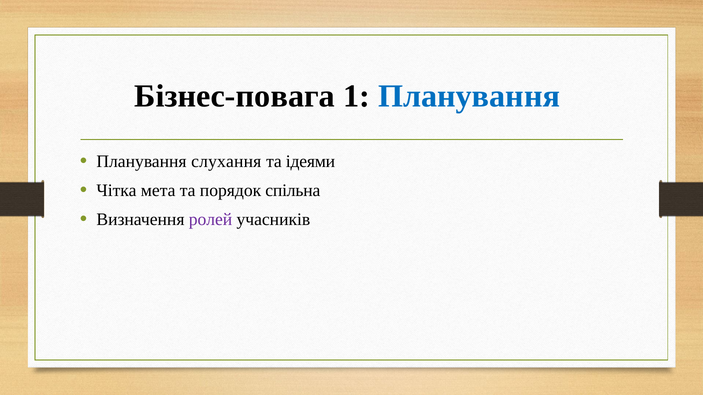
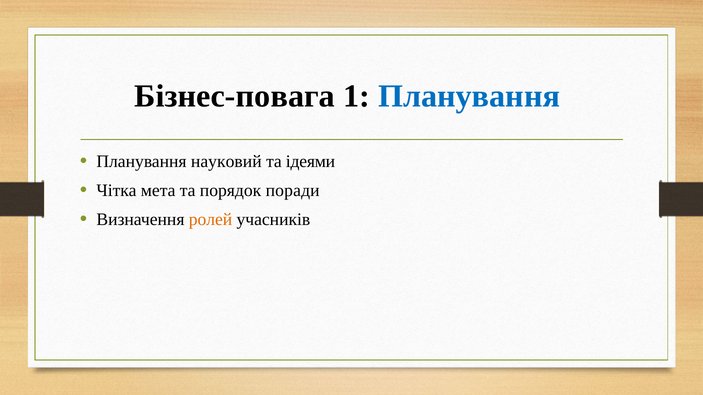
слухання: слухання -> науковий (226, 162)
спільна: спільна -> поради (293, 191)
ролей colour: purple -> orange (211, 220)
